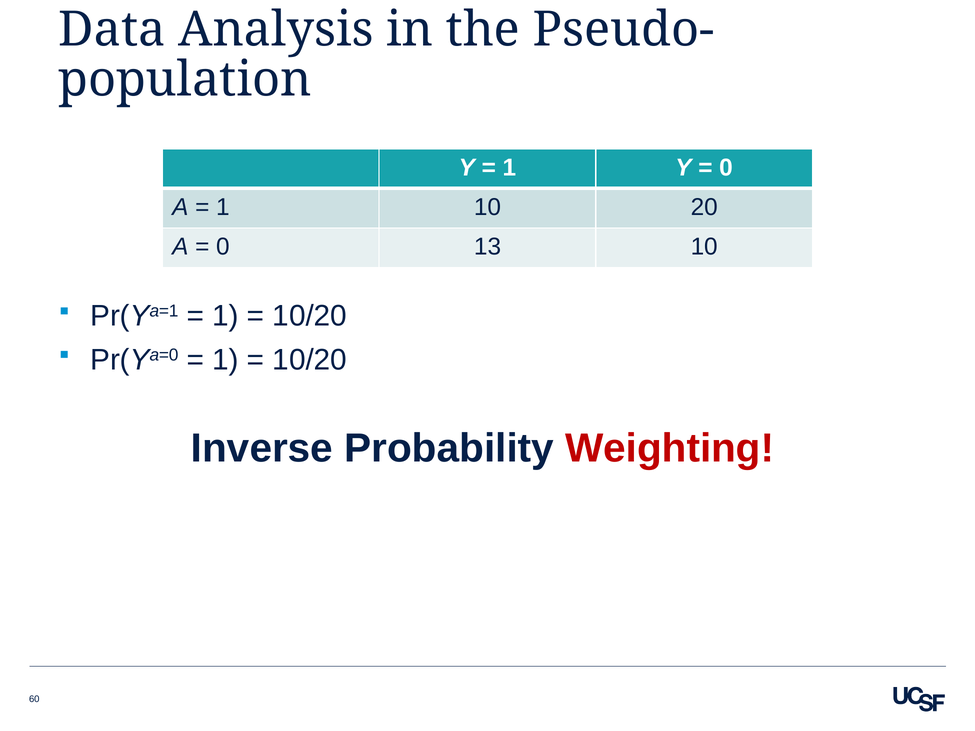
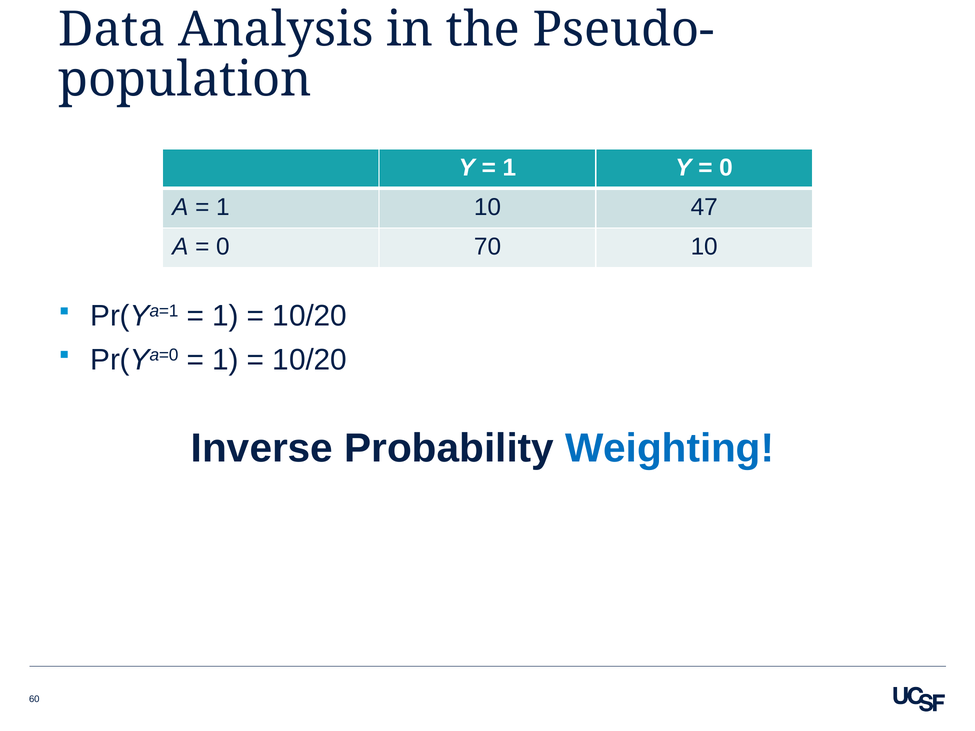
20: 20 -> 47 (704, 207)
13: 13 -> 70 (488, 247)
Weighting colour: red -> blue (670, 448)
